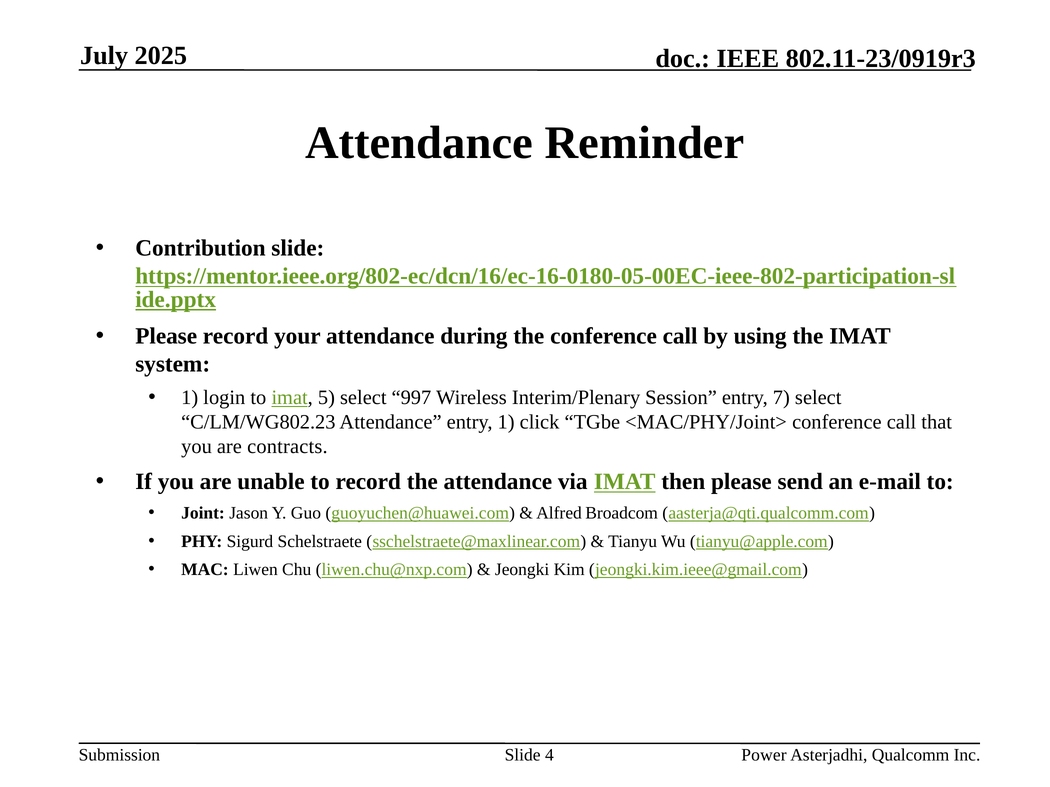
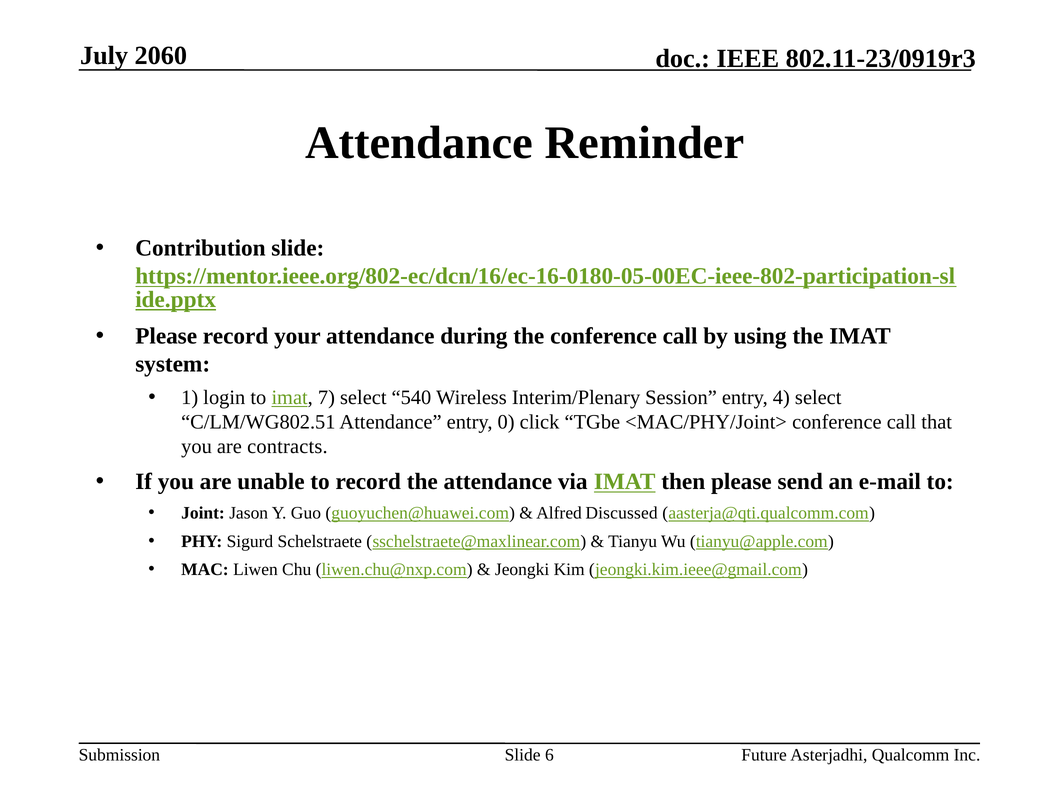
2025: 2025 -> 2060 (161, 56)
5: 5 -> 7 (326, 398)
997: 997 -> 540 (411, 398)
7: 7 -> 4 (781, 398)
C/LM/WG802.23: C/LM/WG802.23 -> C/LM/WG802.51 (258, 422)
entry 1: 1 -> 0 (506, 422)
Broadcom: Broadcom -> Discussed (622, 513)
4: 4 -> 6 (549, 755)
Power: Power -> Future (764, 755)
